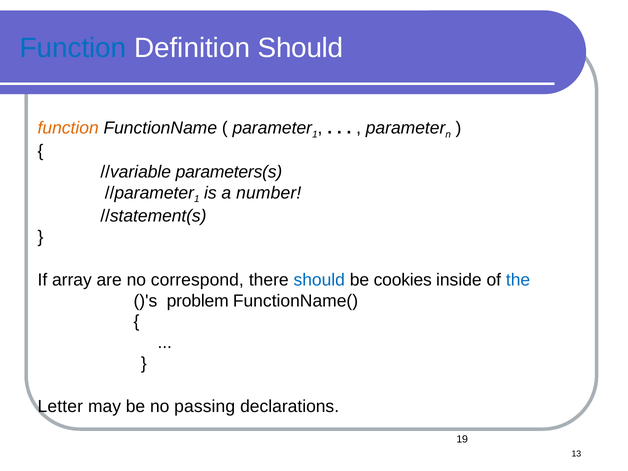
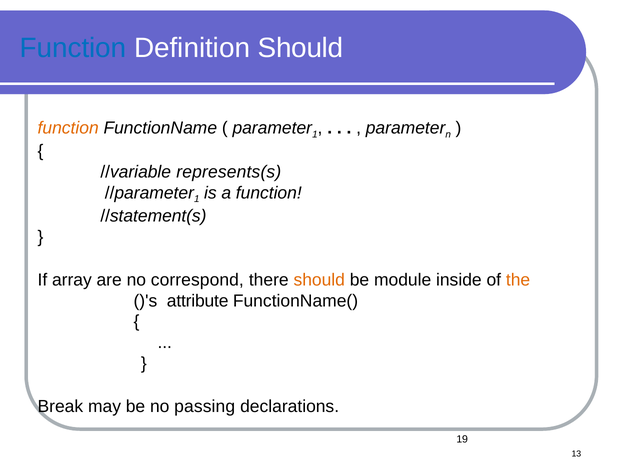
parameters(s: parameters(s -> represents(s (229, 172)
a number: number -> function (269, 193)
should colour: blue -> orange (319, 280)
cookies: cookies -> module (403, 280)
the colour: blue -> orange (518, 280)
problem: problem -> attribute (198, 301)
Letter: Letter -> Break (60, 406)
